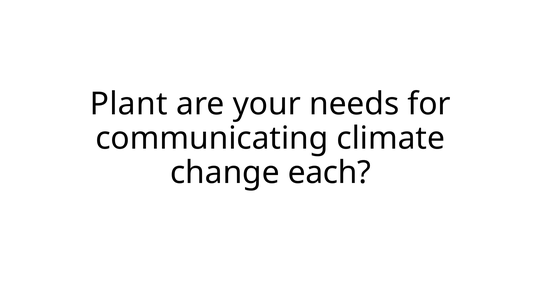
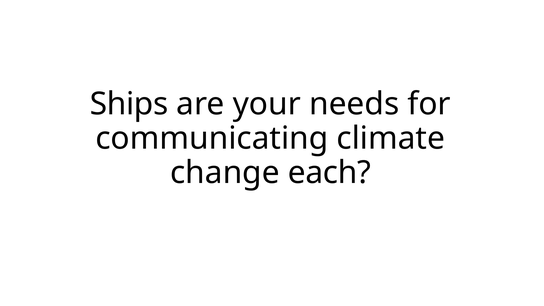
Plant: Plant -> Ships (129, 104)
